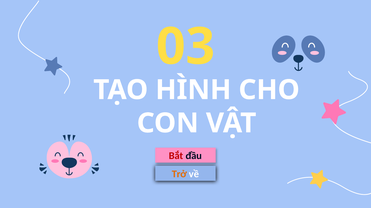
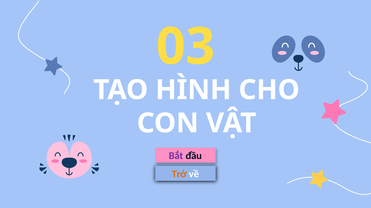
Bắt colour: red -> purple (176, 156)
